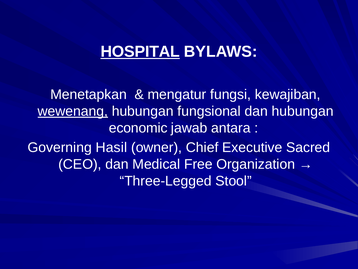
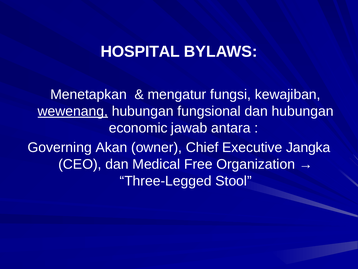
HOSPITAL underline: present -> none (140, 51)
Hasil: Hasil -> Akan (111, 147)
Sacred: Sacred -> Jangka (308, 147)
